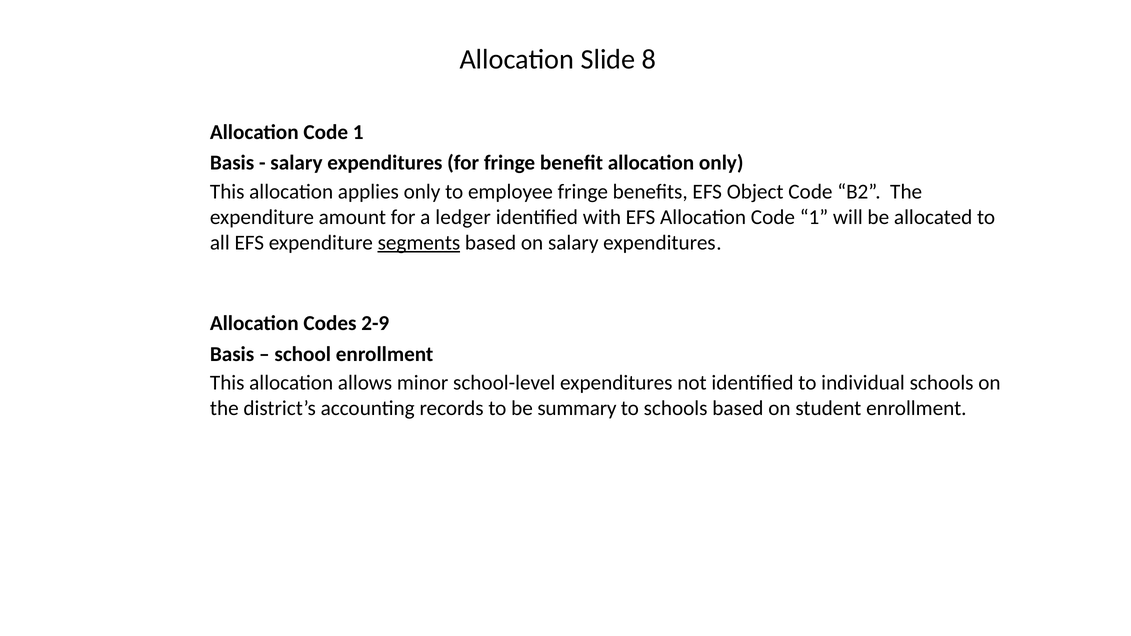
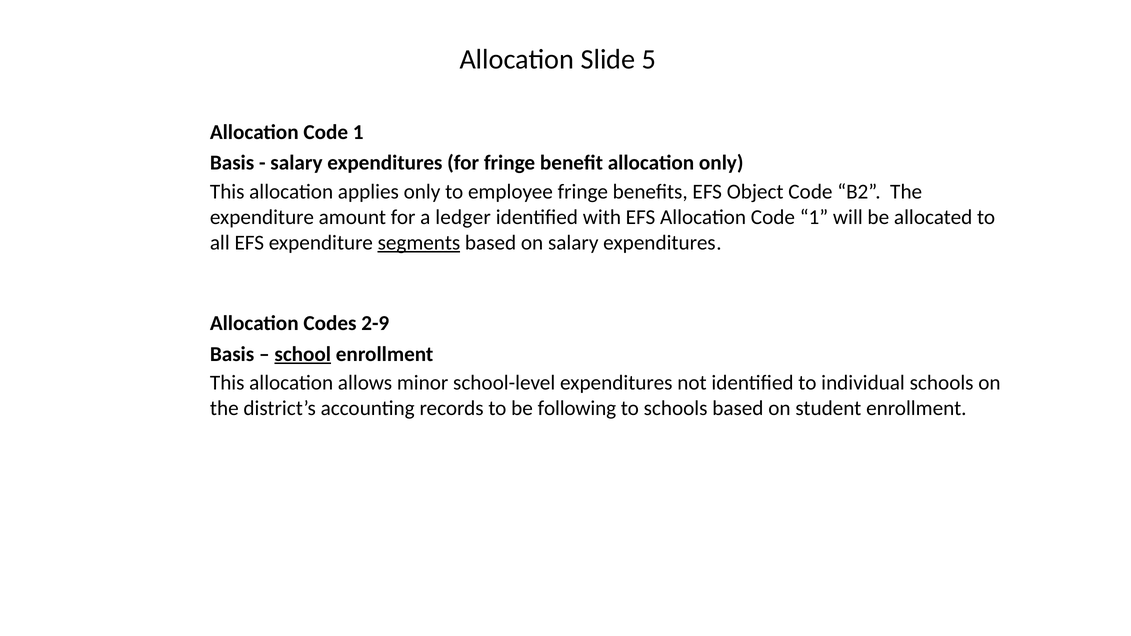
8: 8 -> 5 (649, 59)
school underline: none -> present (303, 354)
summary: summary -> following (577, 409)
